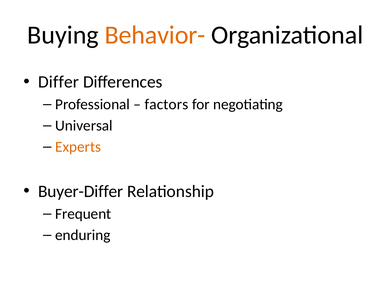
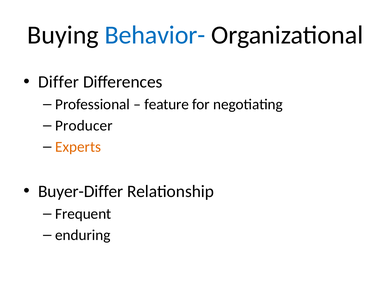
Behavior- colour: orange -> blue (155, 35)
factors: factors -> feature (167, 104)
Universal: Universal -> Producer (84, 126)
